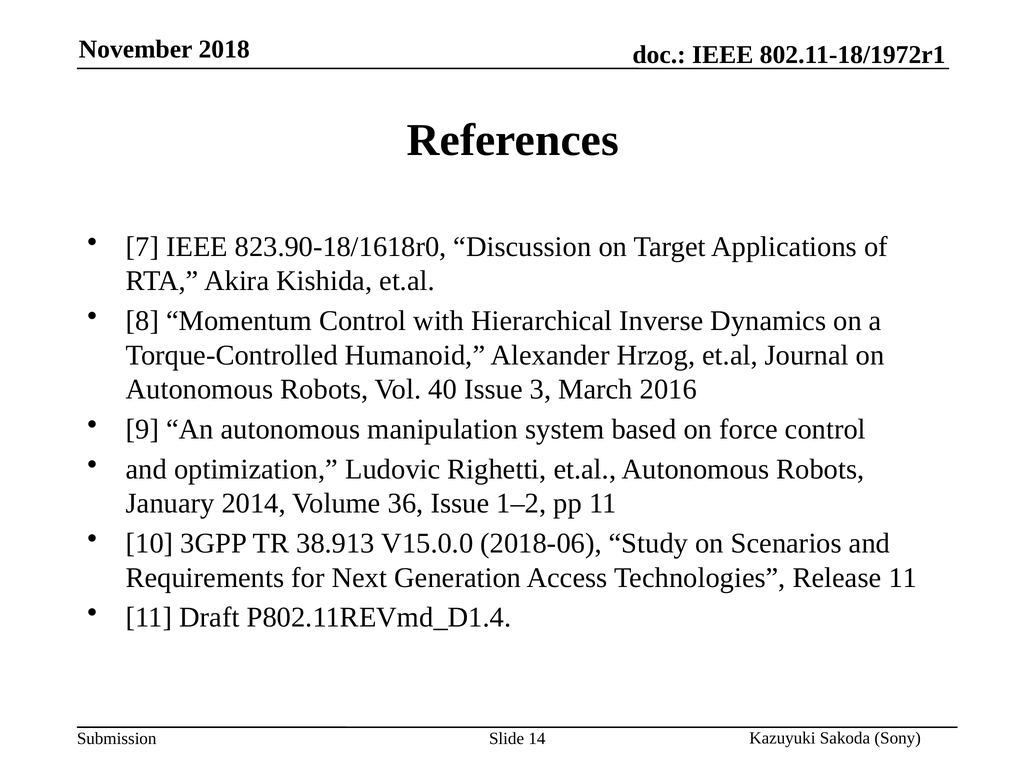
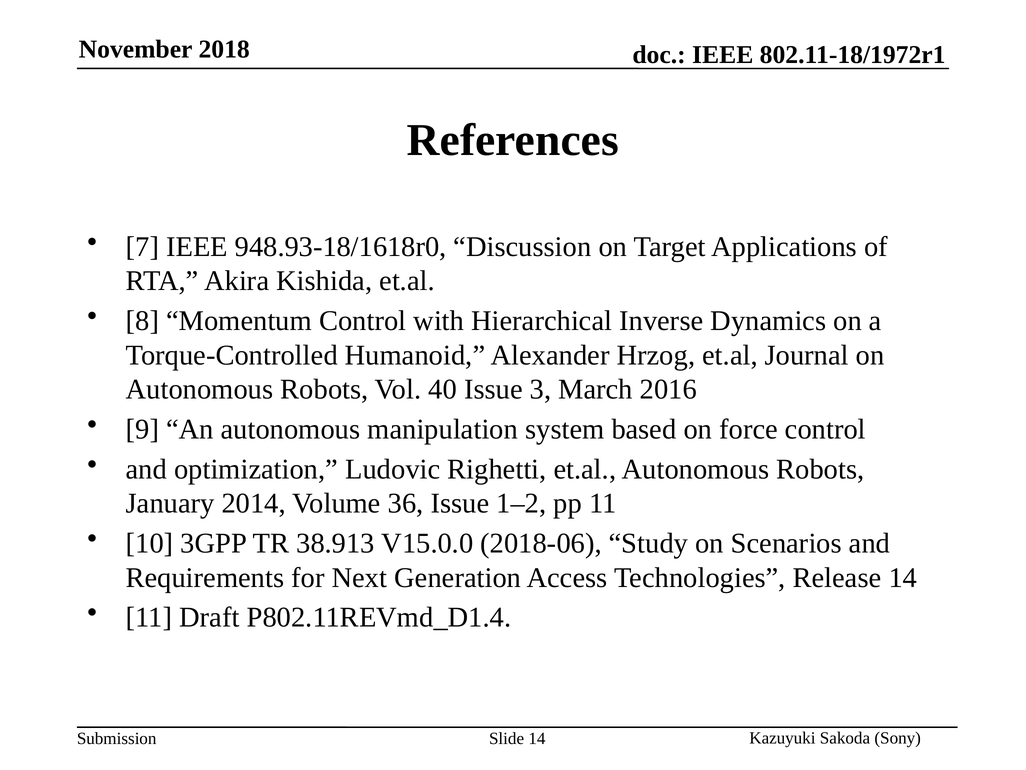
823.90-18/1618r0: 823.90-18/1618r0 -> 948.93-18/1618r0 (341, 247)
Release 11: 11 -> 14 (903, 577)
